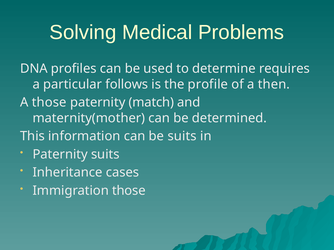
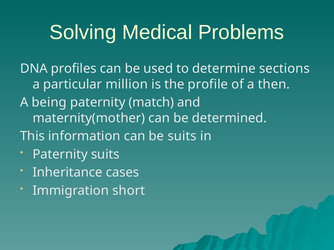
requires: requires -> sections (284, 69)
follows: follows -> million (127, 84)
A those: those -> being (49, 103)
Immigration those: those -> short (129, 191)
